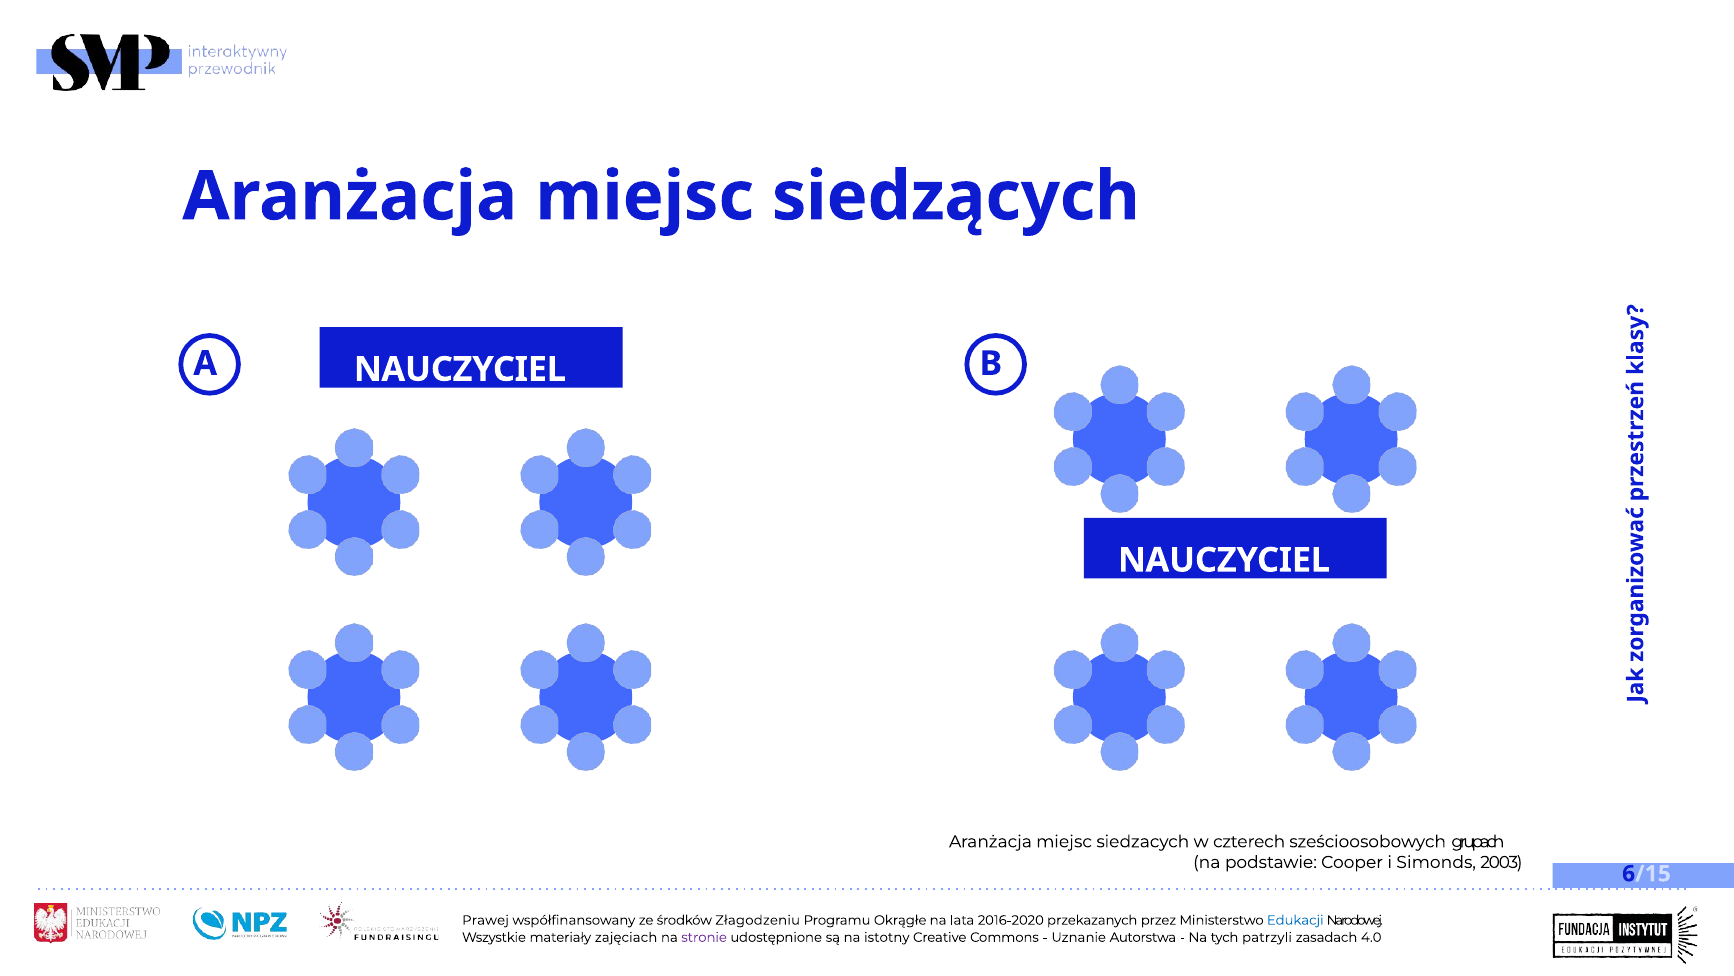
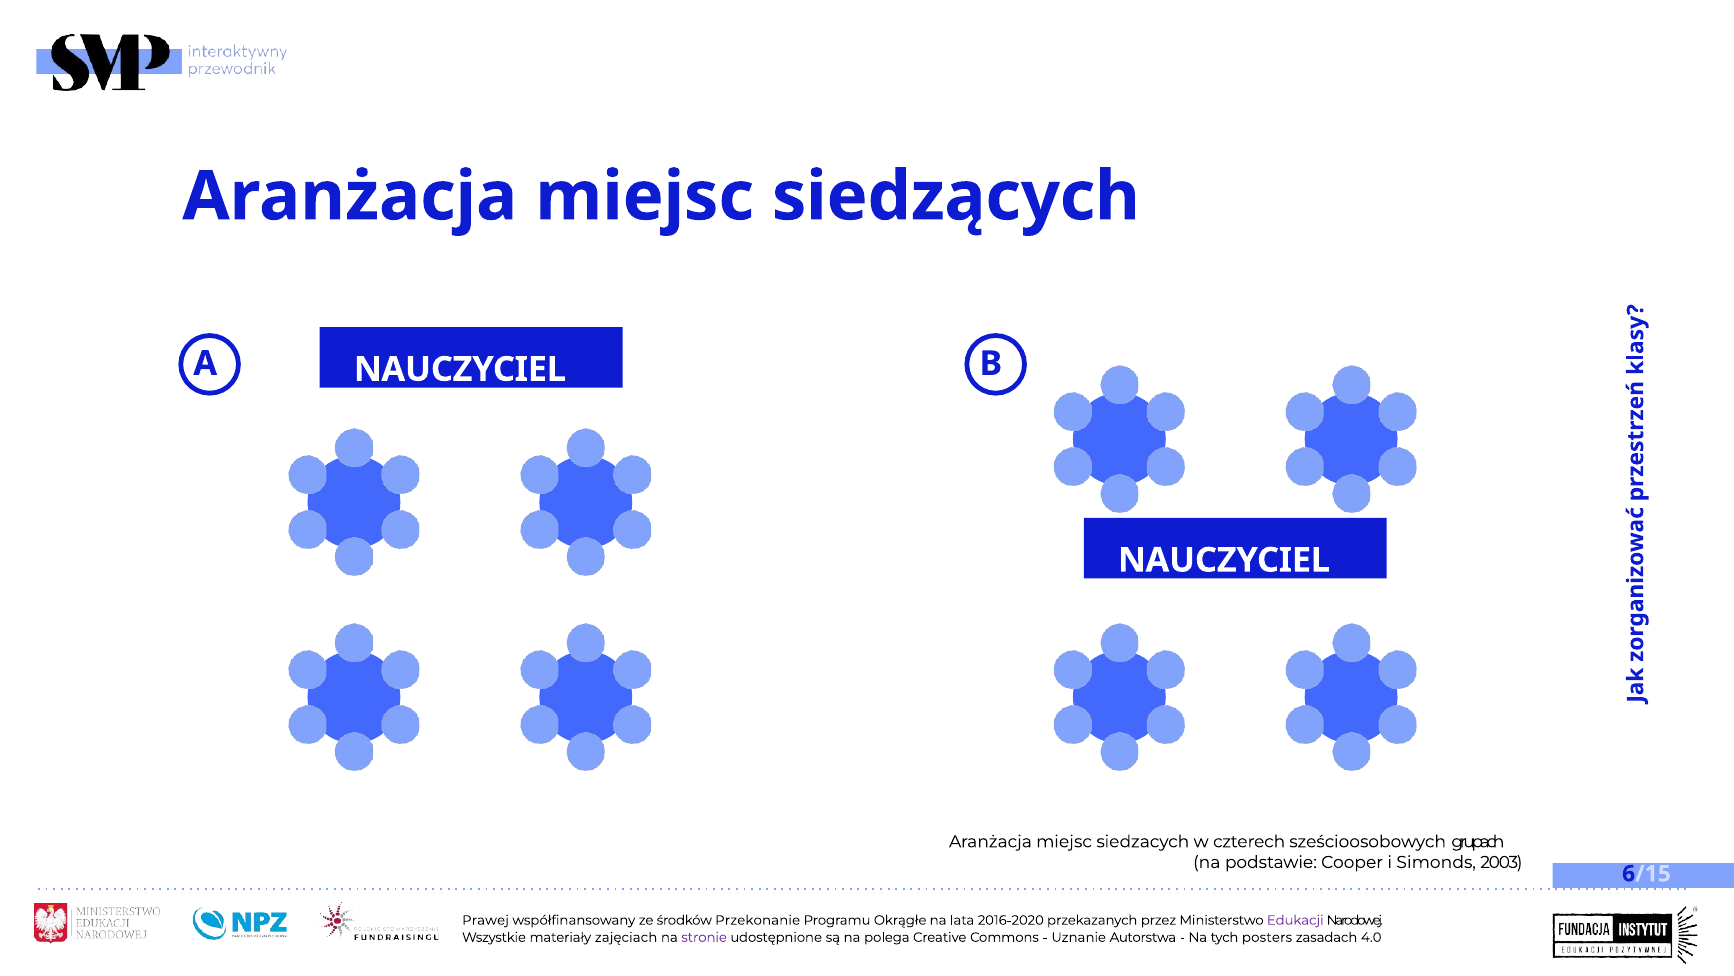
Złagodzeniu: Złagodzeniu -> Przekonanie (758, 920)
Edukacji colour: blue -> purple (1295, 920)
istotny: istotny -> polega (887, 937)
patrzyli: patrzyli -> posters (1267, 937)
